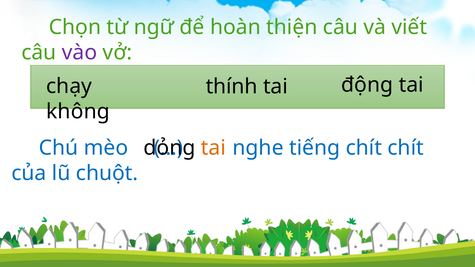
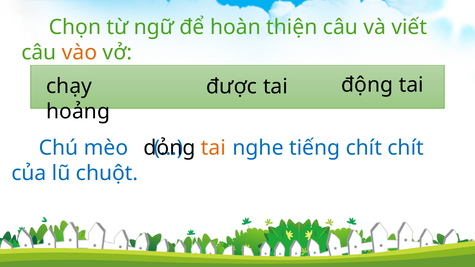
vào colour: purple -> orange (79, 53)
thính: thính -> được (232, 87)
không: không -> hoảng (78, 112)
